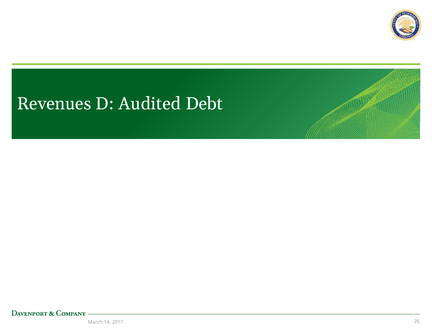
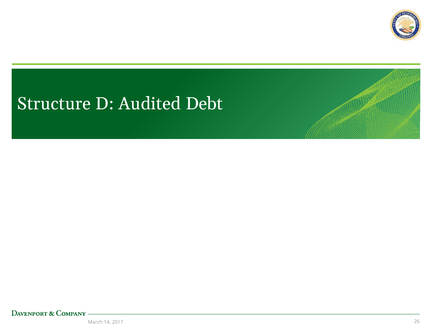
Revenues: Revenues -> Structure (54, 104)
